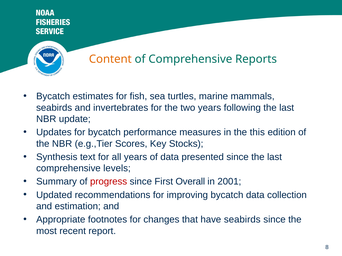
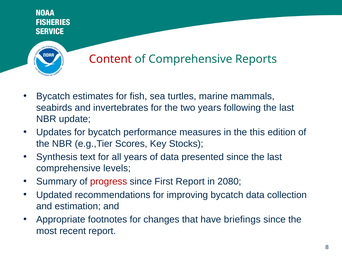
Content colour: orange -> red (110, 59)
First Overall: Overall -> Report (190, 182)
2001: 2001 -> 2080 (229, 182)
have seabirds: seabirds -> briefings (242, 220)
